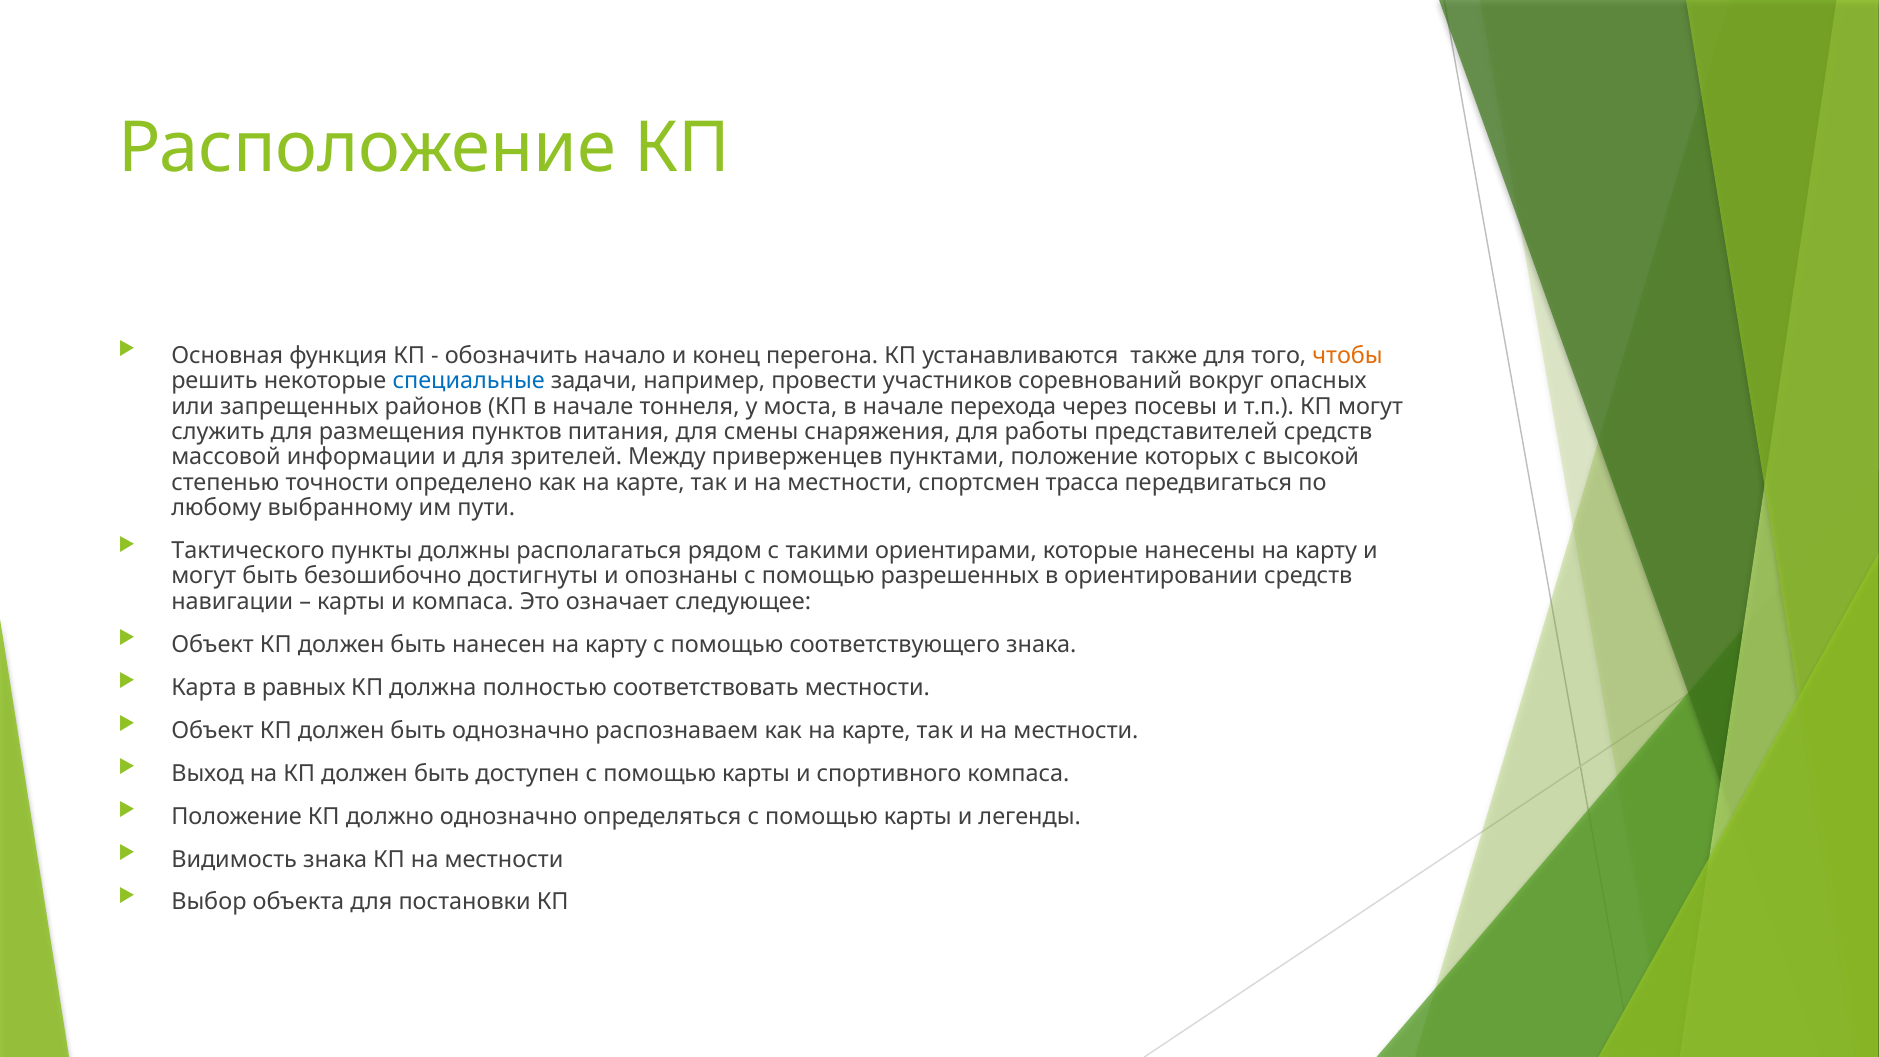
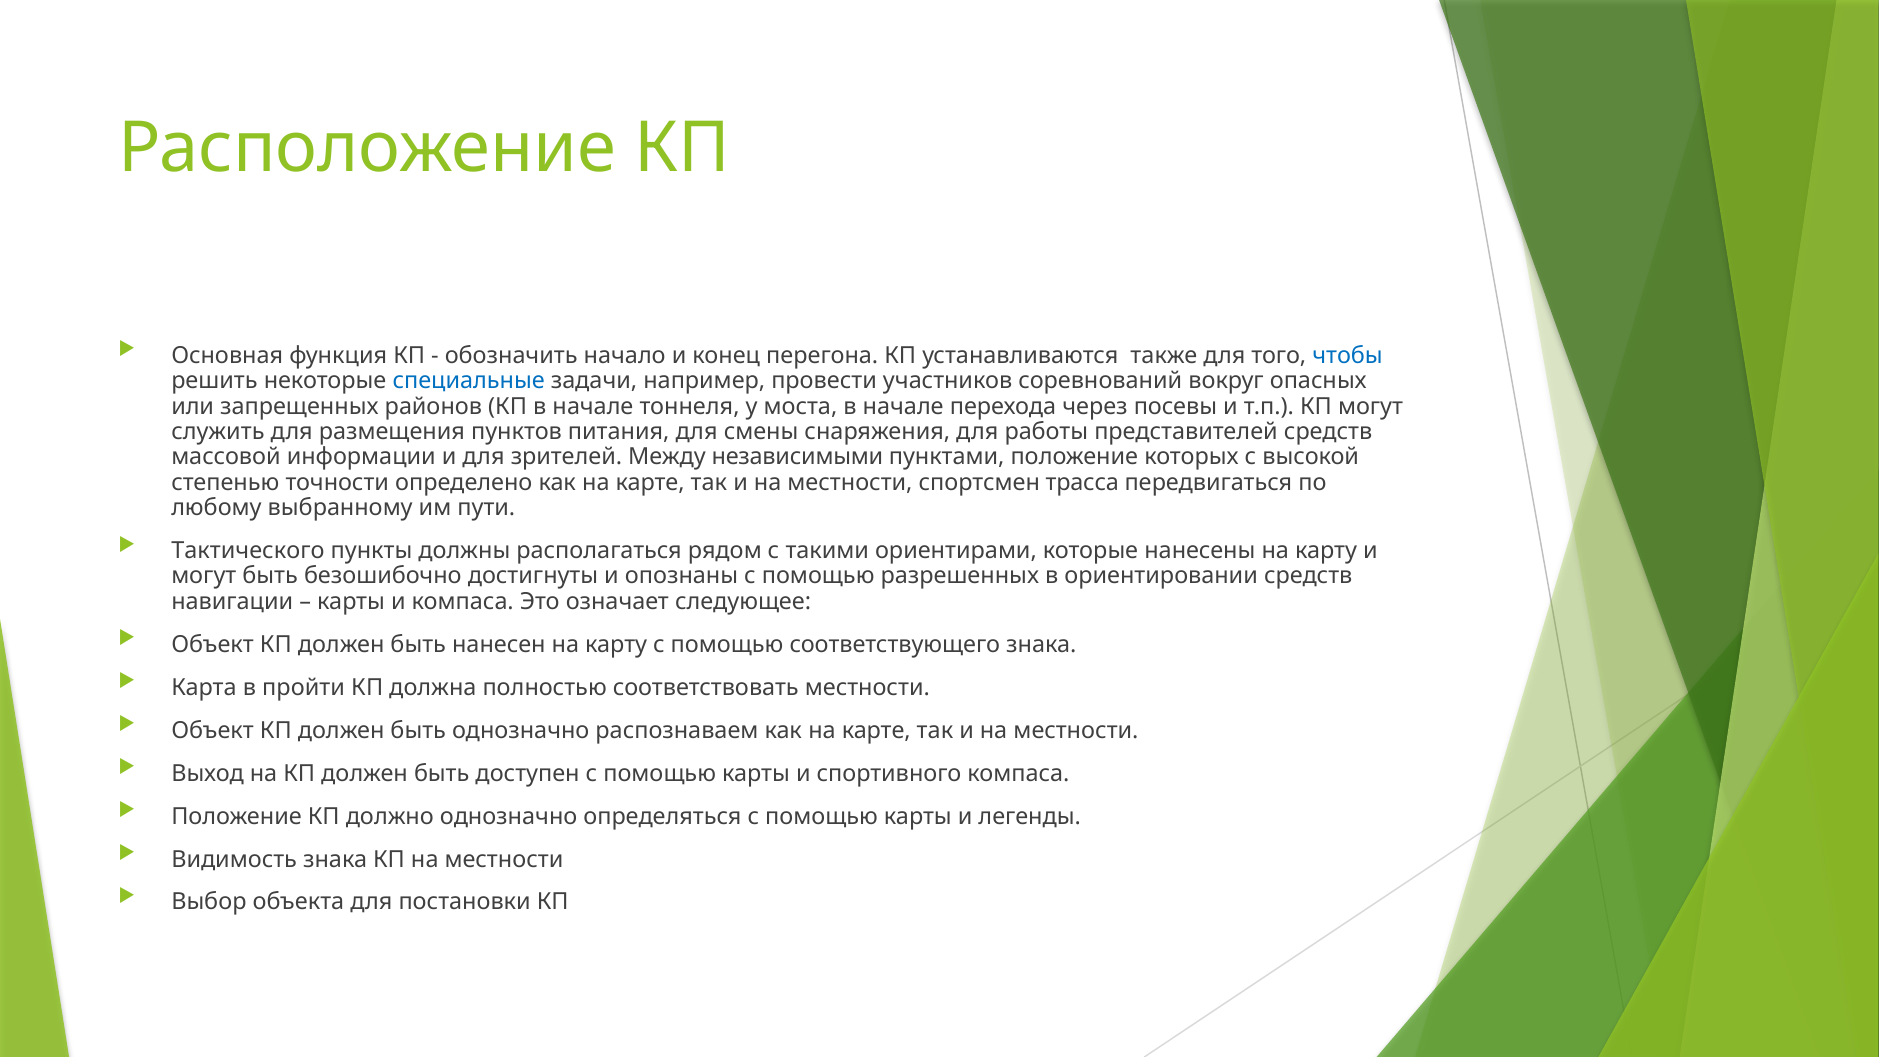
чтобы colour: orange -> blue (1348, 356)
приверженцев: приверженцев -> независимыми (797, 457)
равных: равных -> пройти (304, 687)
